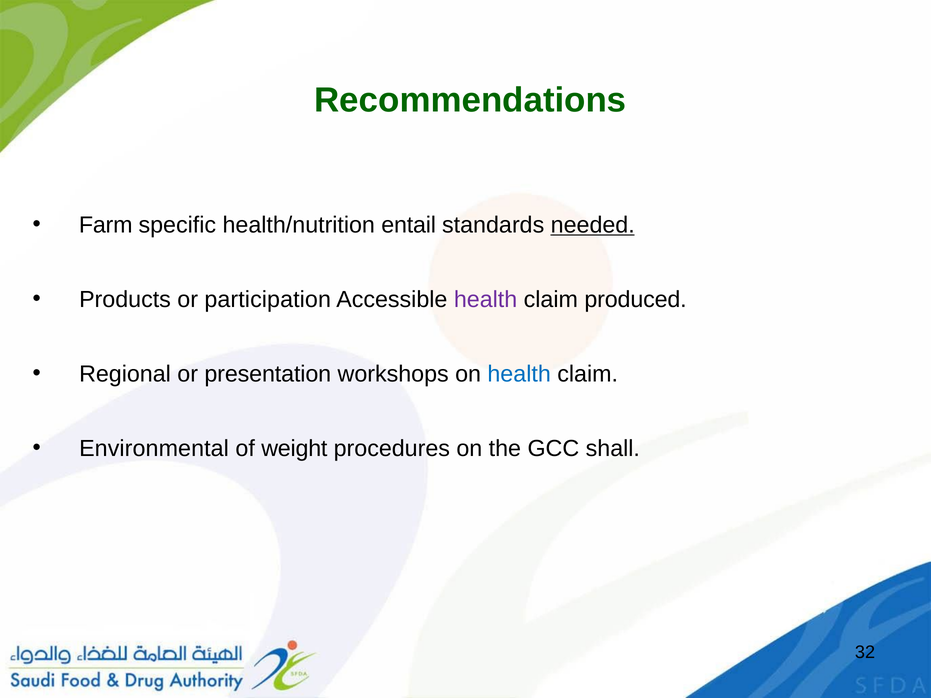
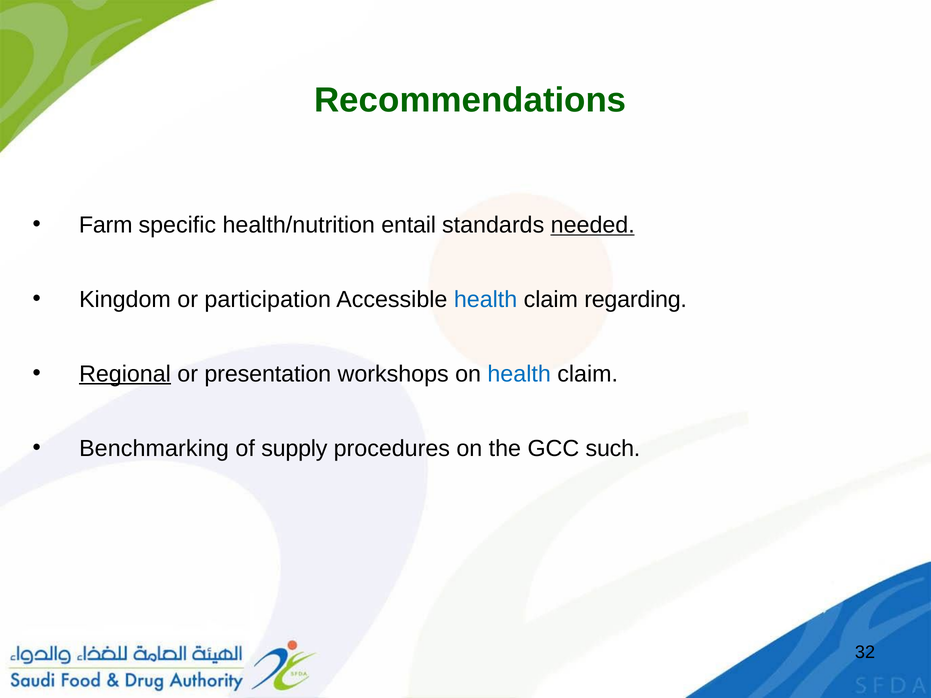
Products: Products -> Kingdom (125, 300)
health colour: purple -> blue (486, 300)
produced: produced -> regarding (636, 300)
Regional underline: none -> present (125, 374)
Environmental: Environmental -> Benchmarking (154, 449)
weight: weight -> supply (294, 449)
shall: shall -> such (613, 449)
